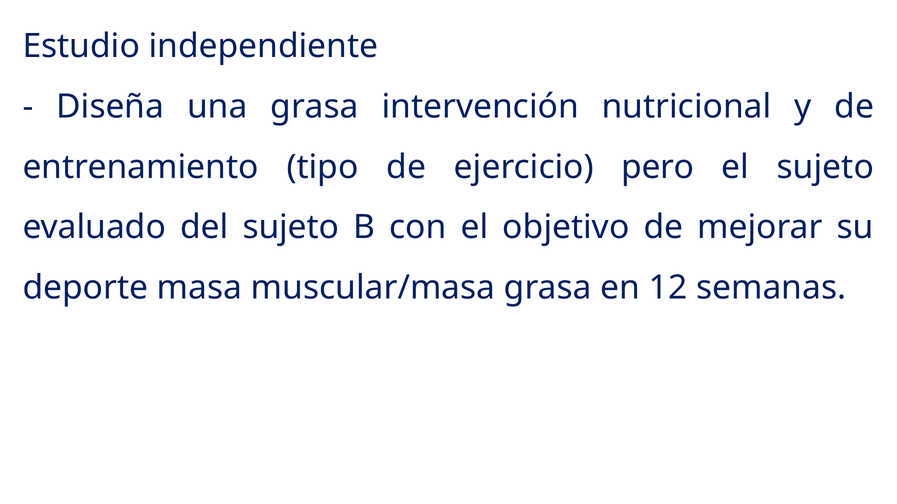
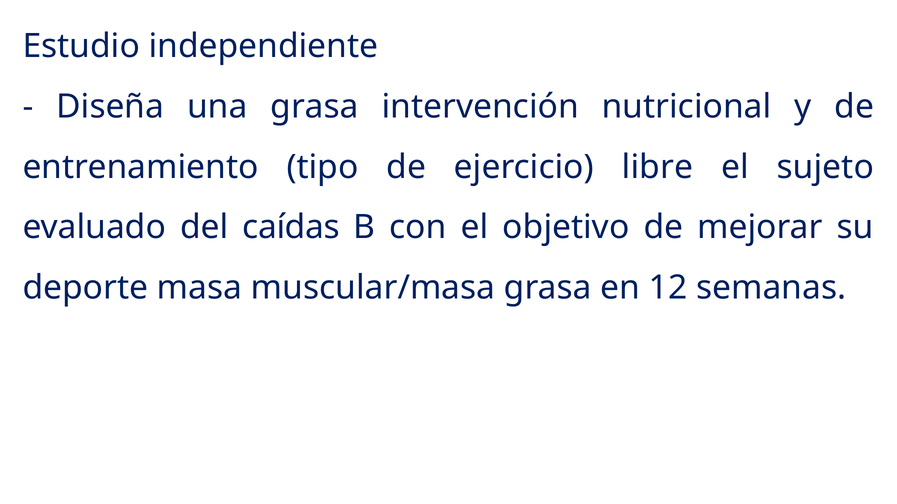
pero: pero -> libre (658, 167)
del sujeto: sujeto -> caídas (291, 228)
